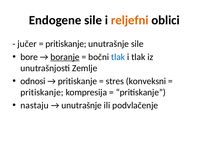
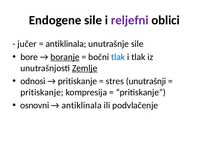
reljefni colour: orange -> purple (130, 20)
pritiskanje: pritiskanje -> antiklinala (66, 44)
Zemlje underline: none -> present (85, 68)
konveksni: konveksni -> unutrašnji (146, 81)
nastaju: nastaju -> osnovni (35, 105)
unutrašnje: unutrašnje -> antiklinala (82, 105)
